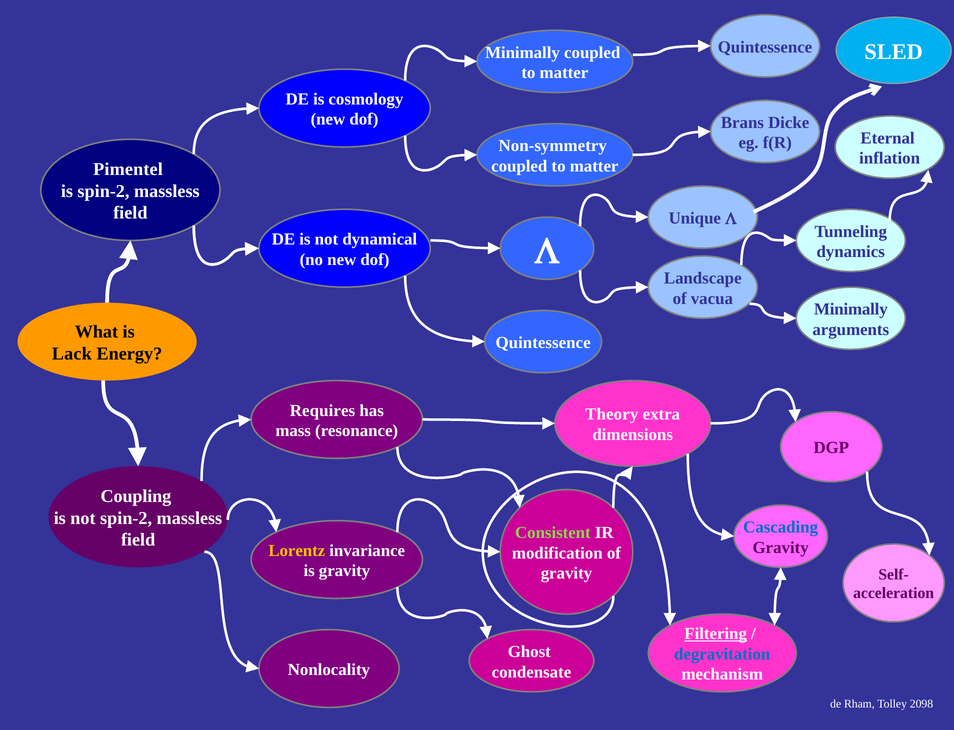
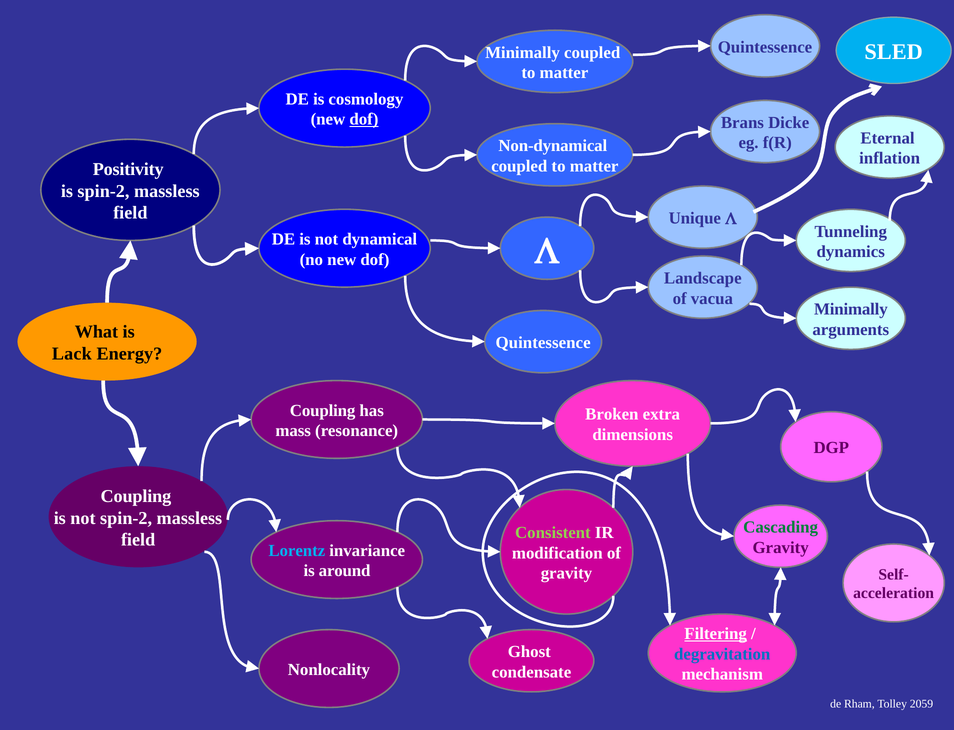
dof underline: none -> present (364, 119)
Non-symmetry: Non-symmetry -> Non-dynamical (553, 146)
Pimentel: Pimentel -> Positivity (128, 169)
Requires: Requires -> Coupling (323, 411)
Theory: Theory -> Broken (612, 415)
Cascading colour: blue -> green (781, 528)
Lorentz colour: yellow -> light blue (297, 551)
is gravity: gravity -> around (345, 571)
2098: 2098 -> 2059 (922, 705)
